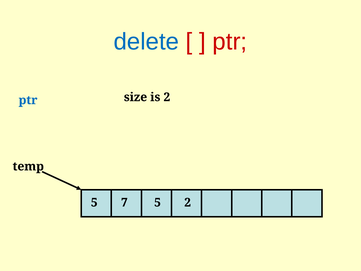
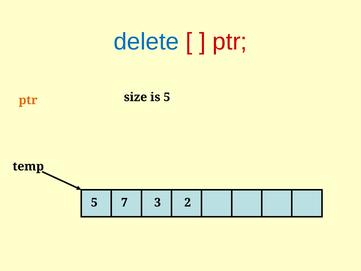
ptr colour: blue -> orange (28, 100)
is 2: 2 -> 5 (167, 97)
7 5: 5 -> 3 (157, 202)
